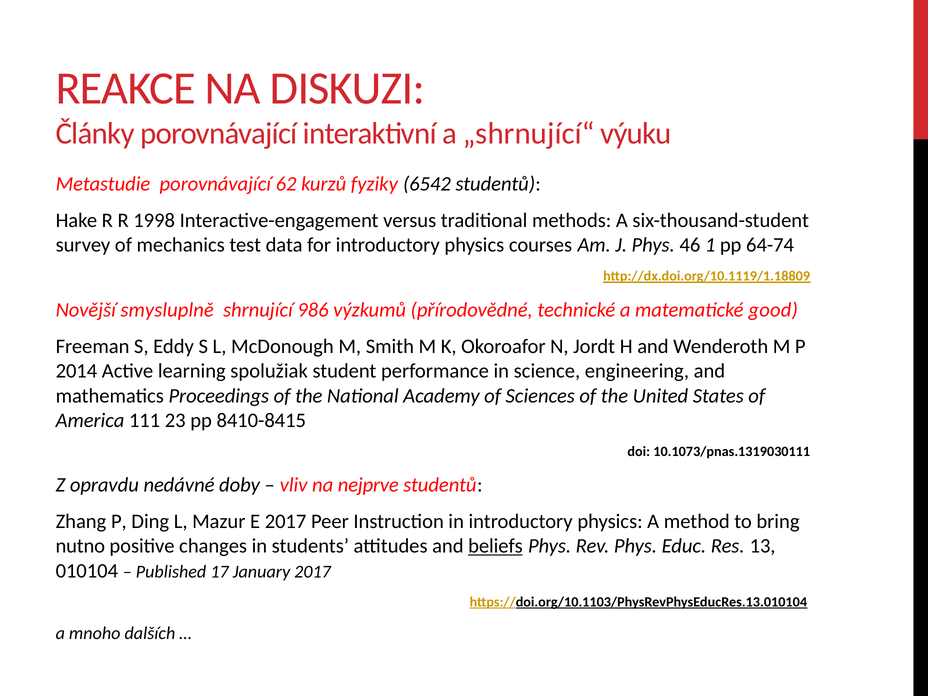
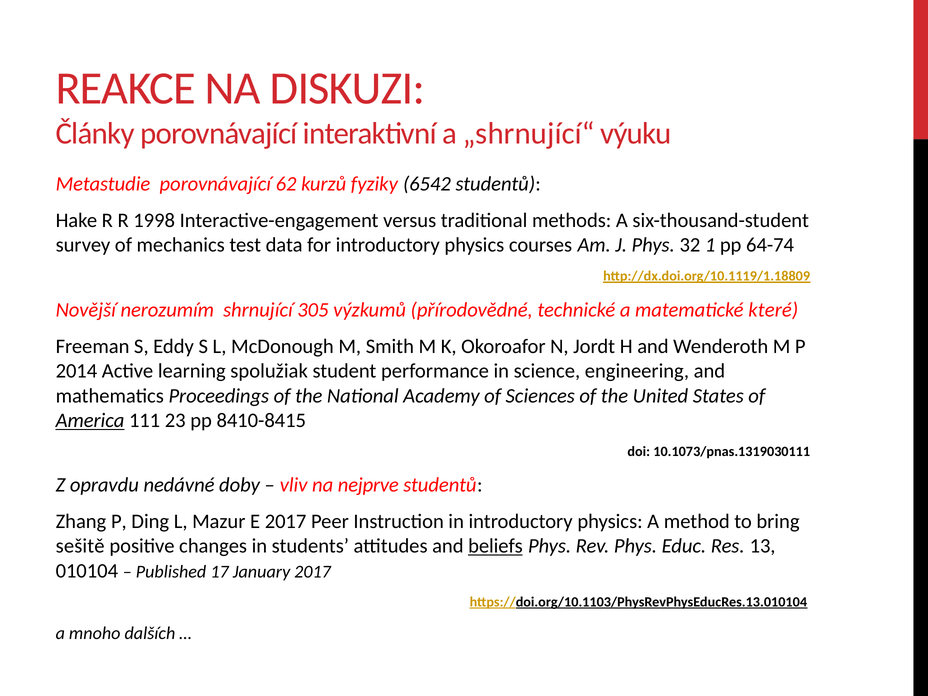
46: 46 -> 32 (690, 245)
smysluplně: smysluplně -> nerozumím (167, 310)
986: 986 -> 305 (313, 310)
good: good -> které (773, 310)
America underline: none -> present (90, 421)
nutno: nutno -> sešitě (80, 546)
